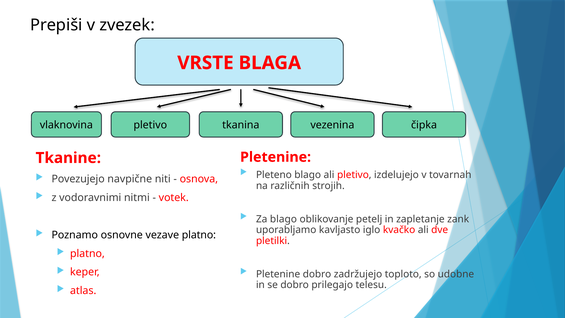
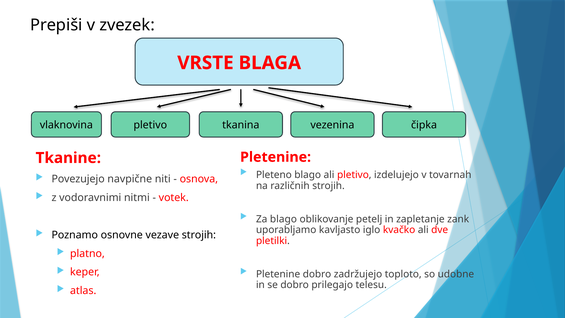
vezave platno: platno -> strojih (199, 235)
